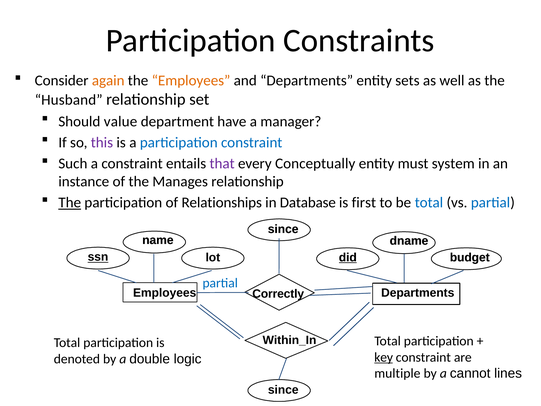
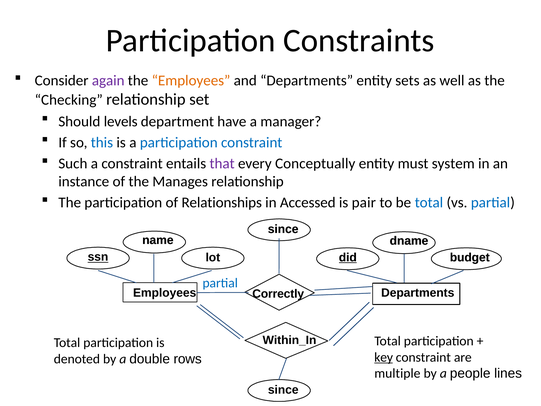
again colour: orange -> purple (108, 80)
Husband: Husband -> Checking (69, 100)
value: value -> levels (121, 121)
this colour: purple -> blue (102, 142)
The underline: present -> none (70, 203)
Database: Database -> Accessed (308, 203)
first: first -> pair (364, 203)
logic: logic -> rows (188, 359)
cannot: cannot -> people (470, 373)
